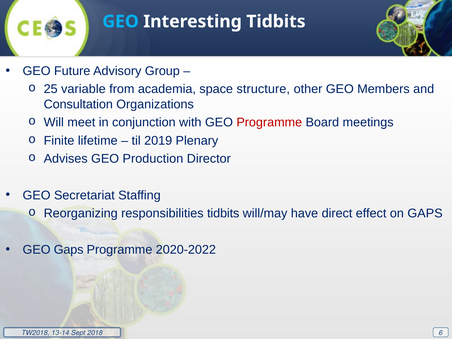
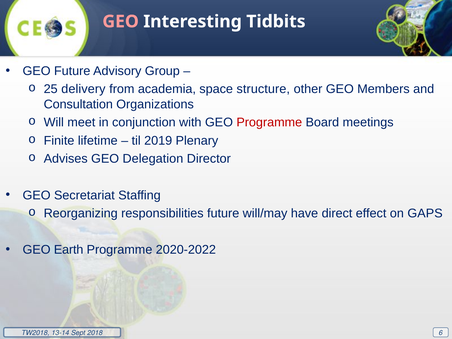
GEO colour: light blue -> pink (121, 22)
variable: variable -> delivery (83, 89)
Production: Production -> Delegation (153, 159)
responsibilities tidbits: tidbits -> future (223, 213)
GEO Gaps: Gaps -> Earth (69, 250)
